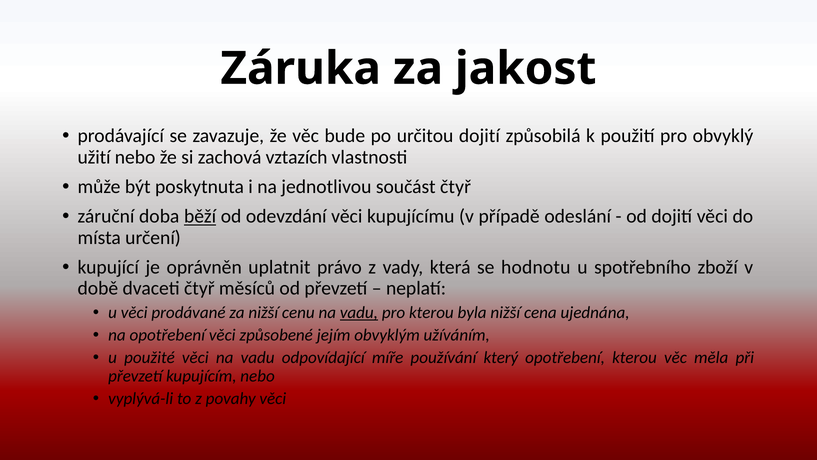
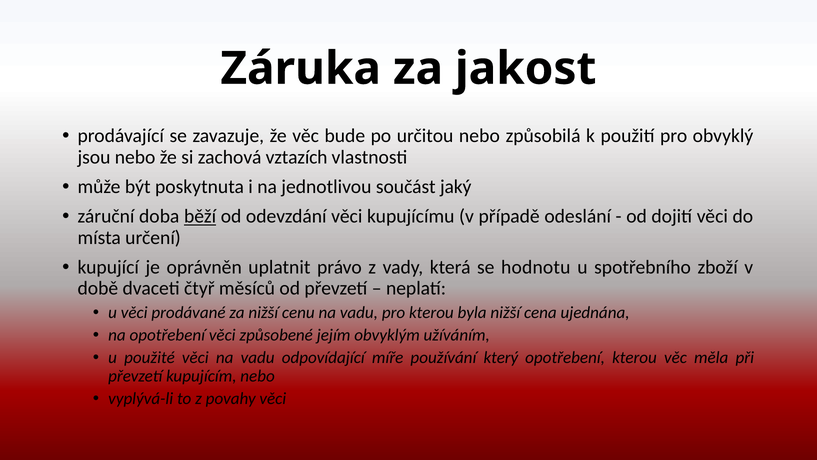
určitou dojití: dojití -> nebo (479, 136)
užití: užití -> jsou (94, 157)
součást čtyř: čtyř -> jaký (456, 187)
vadu underline: present -> none (359, 312)
